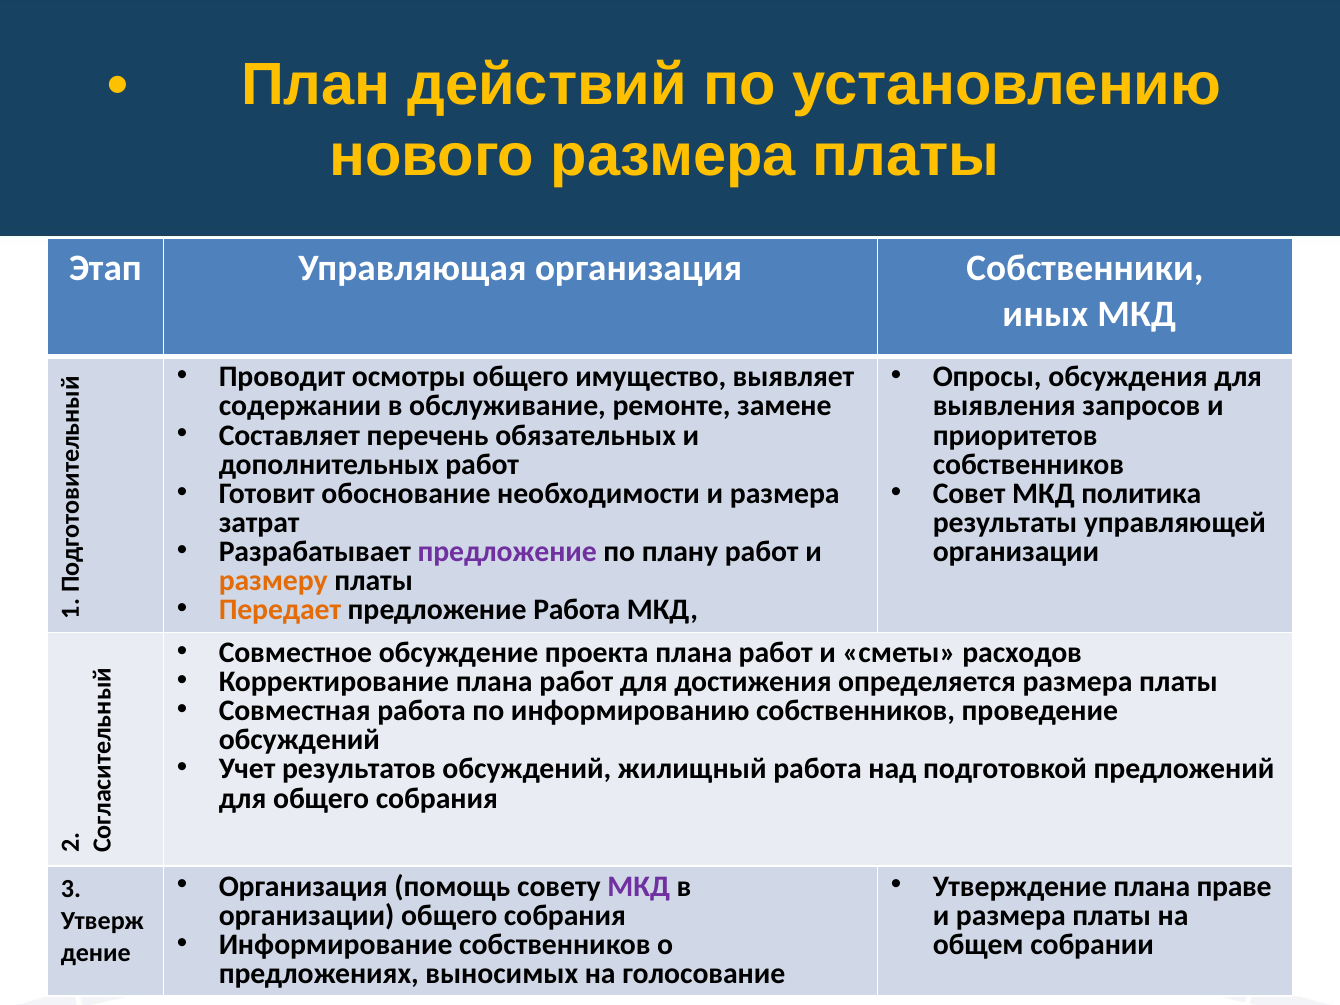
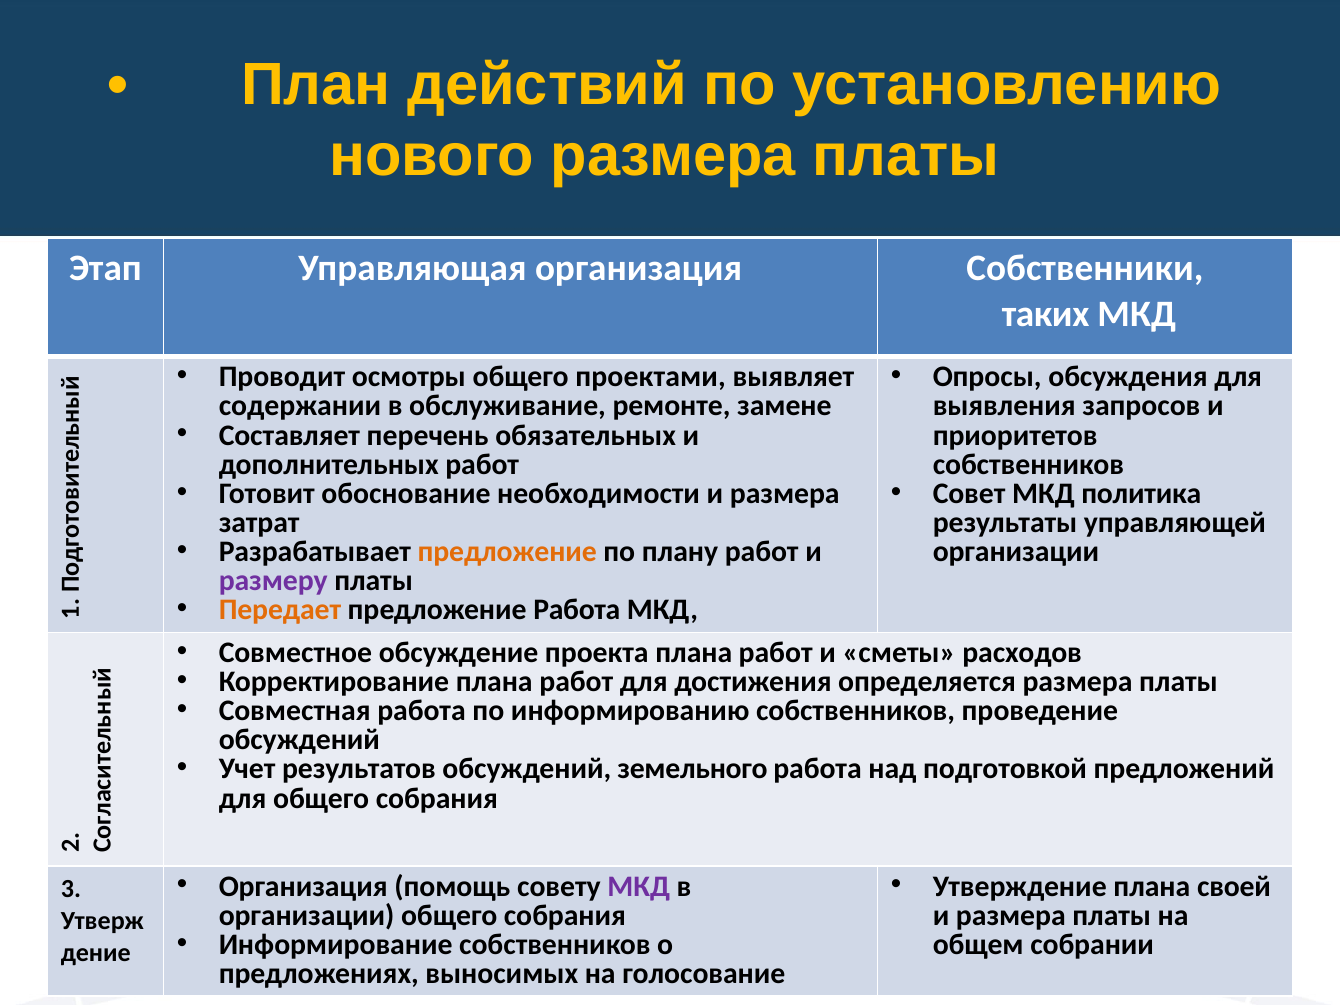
иных: иных -> таких (1046, 314)
имущество: имущество -> проектами (651, 377)
предложение colour: purple -> orange (507, 552)
размеру colour: orange -> purple (273, 581)
жилищный: жилищный -> земельного (693, 769)
праве: праве -> своей (1234, 886)
